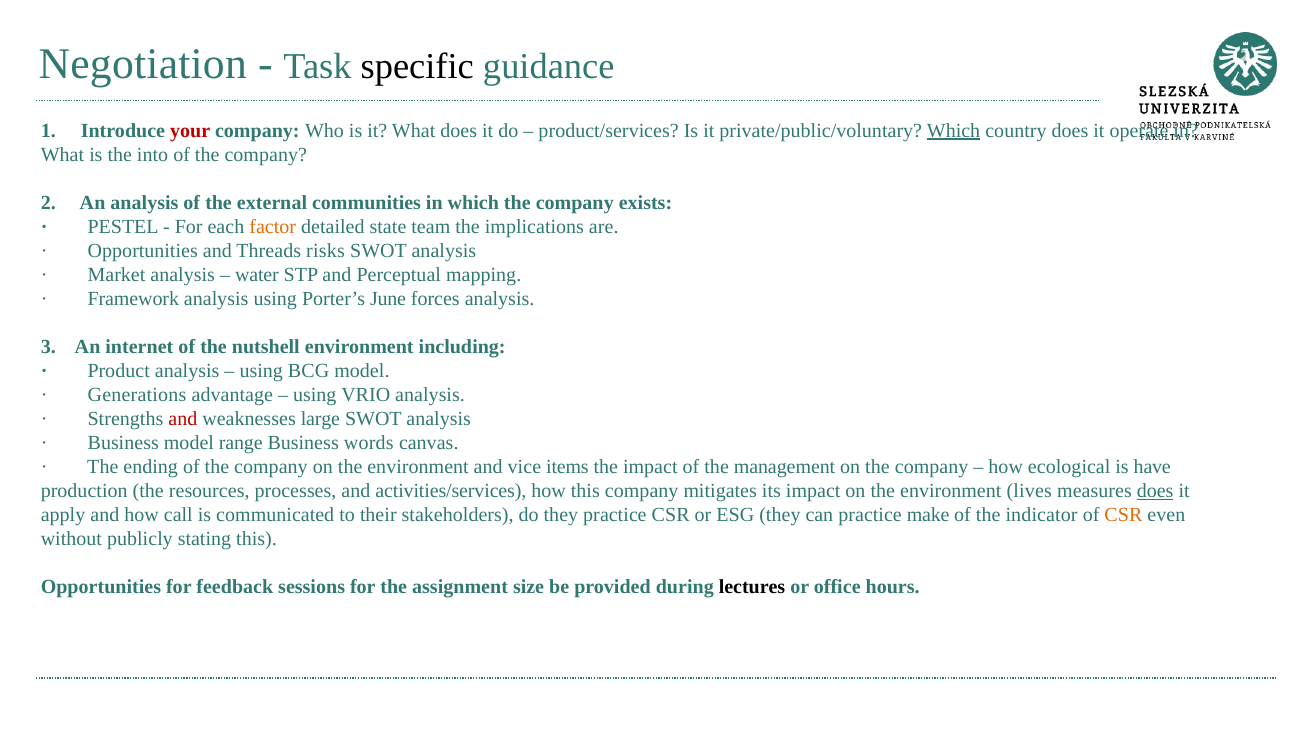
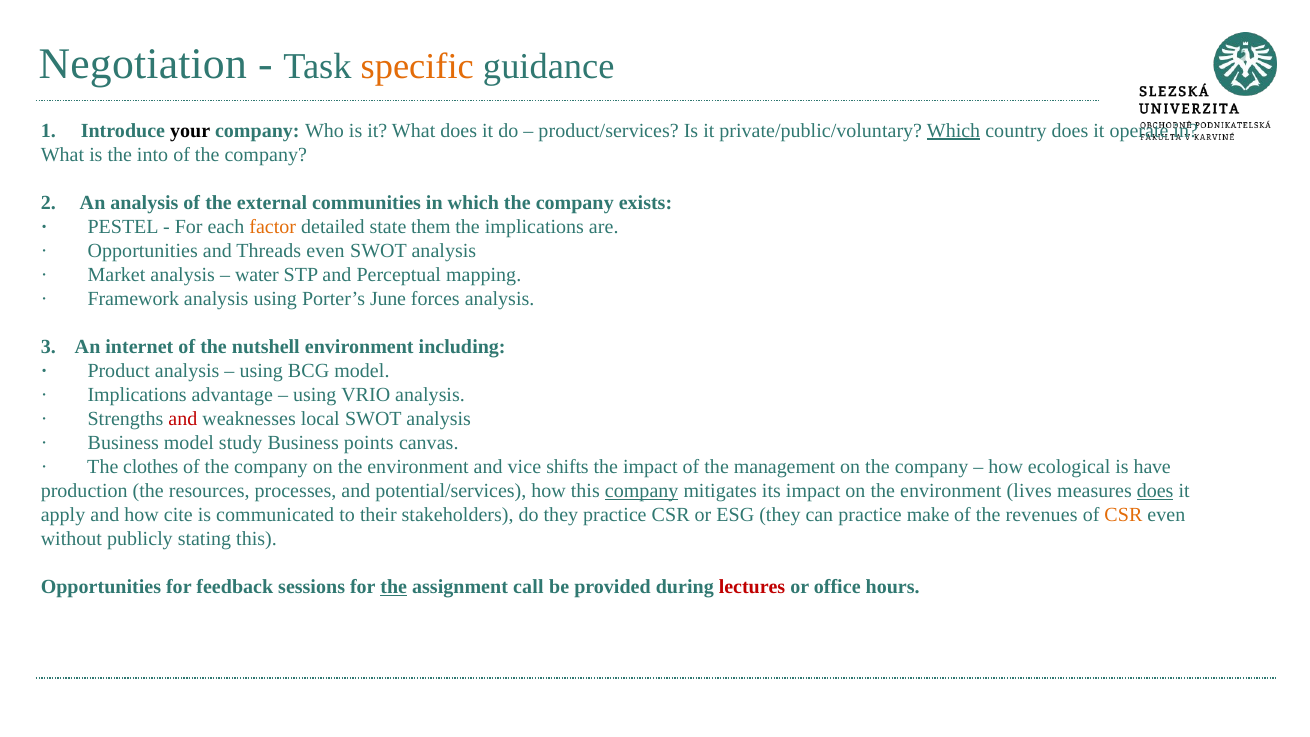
specific colour: black -> orange (417, 66)
your colour: red -> black (190, 130)
team: team -> them (431, 227)
Threads risks: risks -> even (326, 251)
Generations: Generations -> Implications (137, 395)
large: large -> local (320, 419)
range: range -> study (241, 443)
words: words -> points (369, 443)
ending: ending -> clothes (151, 467)
items: items -> shifts (567, 467)
activities/services: activities/services -> potential/services (451, 491)
company underline: none -> present (642, 491)
call: call -> cite (178, 515)
indicator: indicator -> revenues (1042, 515)
the underline: none -> present (394, 587)
size: size -> call (528, 587)
lectures colour: black -> red (752, 587)
